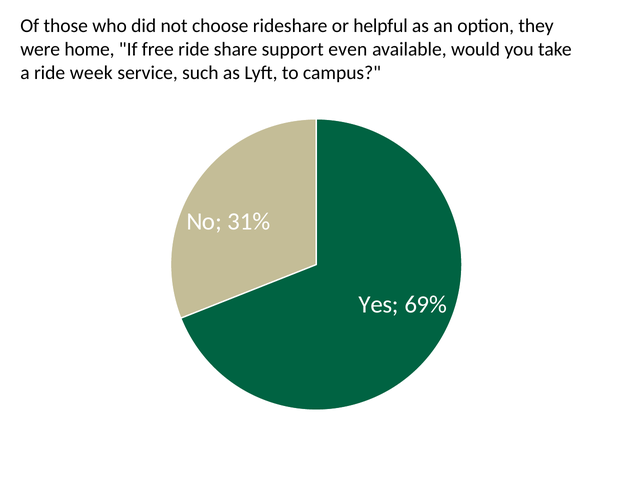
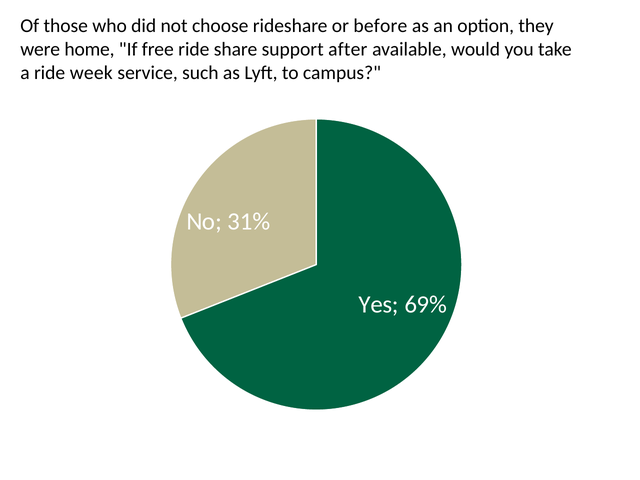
helpful: helpful -> before (380, 26)
even: even -> after (348, 49)
